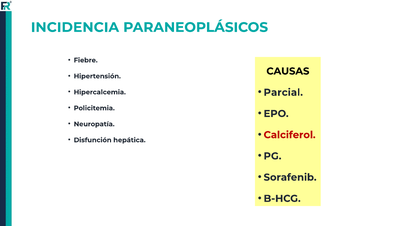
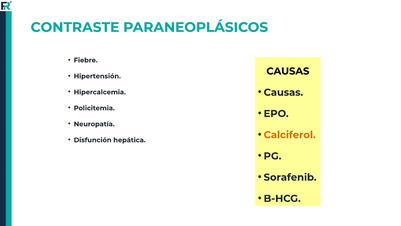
INCIDENCIA: INCIDENCIA -> CONTRASTE (75, 27)
Parcial: Parcial -> Causas (283, 92)
Calciferol colour: red -> orange (290, 135)
